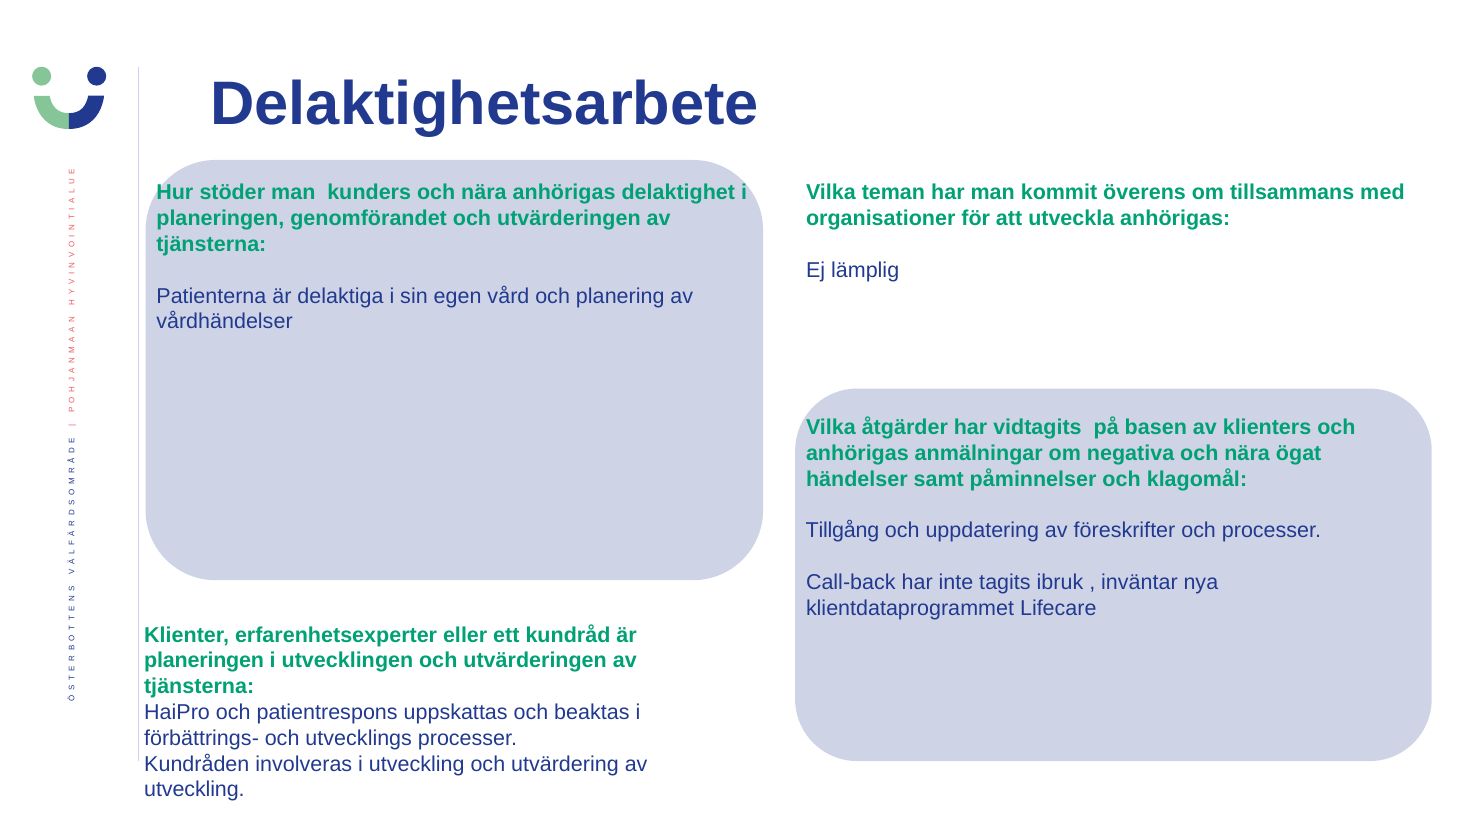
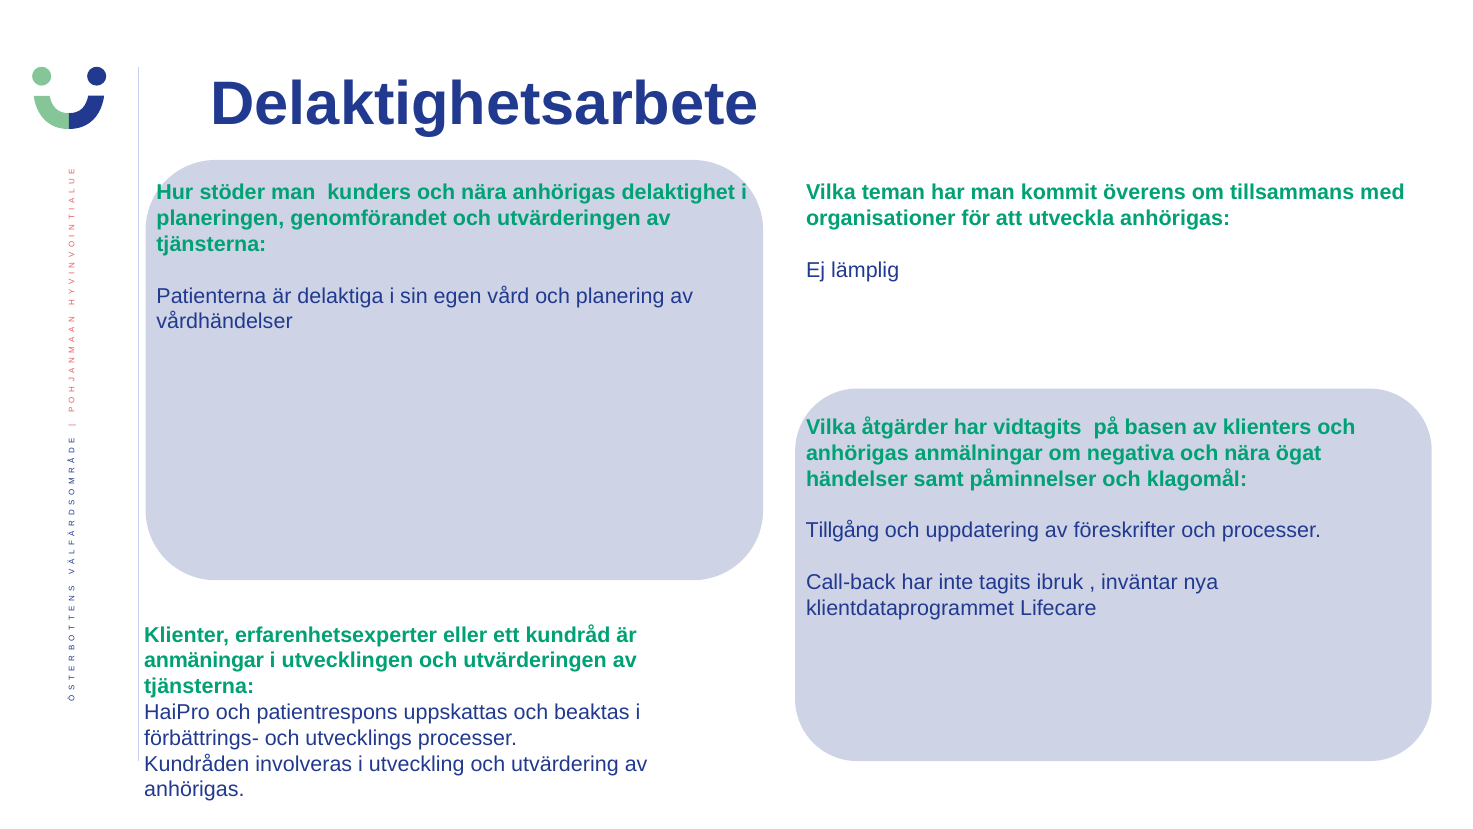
planeringen: planeringen -> anmäningar (204, 660)
utveckling: utveckling -> anhörigas (194, 789)
